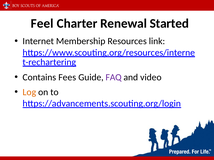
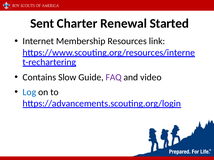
Feel: Feel -> Sent (42, 24)
Fees: Fees -> Slow (67, 77)
Log colour: orange -> blue (29, 92)
